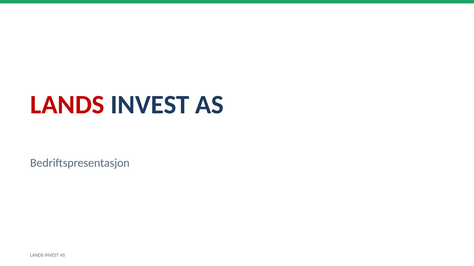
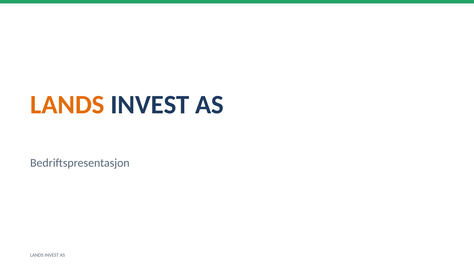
LANDS colour: red -> orange (67, 105)
